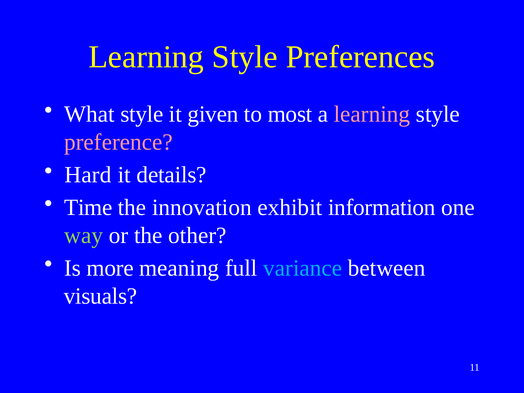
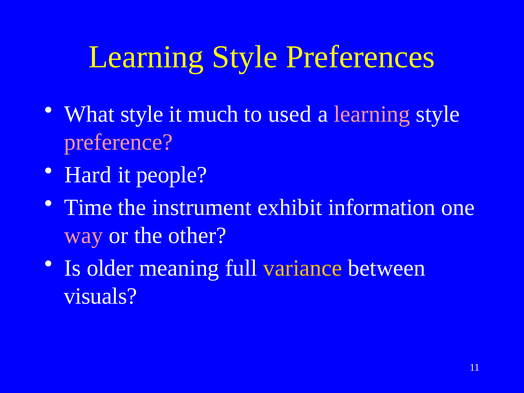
given: given -> much (213, 114)
most: most -> used (290, 114)
details: details -> people (172, 175)
innovation: innovation -> instrument (202, 207)
way colour: light green -> pink (84, 235)
more: more -> older (110, 268)
variance colour: light blue -> yellow (303, 268)
